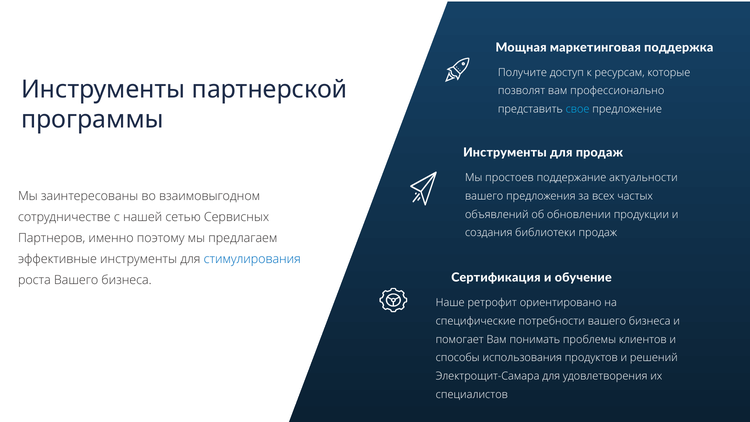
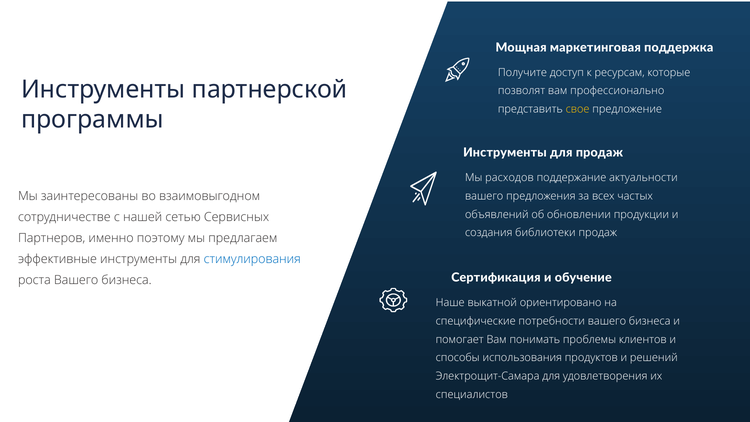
свое colour: light blue -> yellow (578, 109)
простоев: простоев -> расходов (509, 178)
ретрофит: ретрофит -> выкатной (492, 303)
